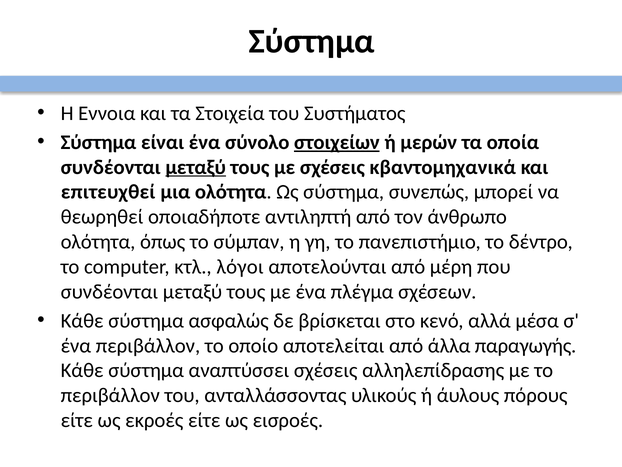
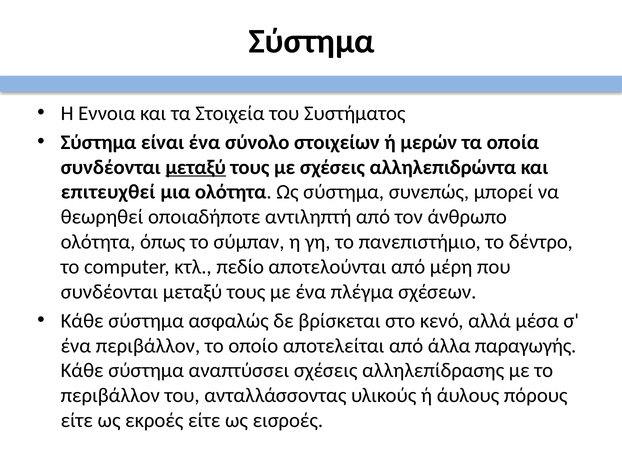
στοιχείων underline: present -> none (337, 142)
κβαντομηχανικά: κβαντομηχανικά -> αλληλεπιδρώντα (443, 167)
λόγοι: λόγοι -> πεδίο (240, 267)
